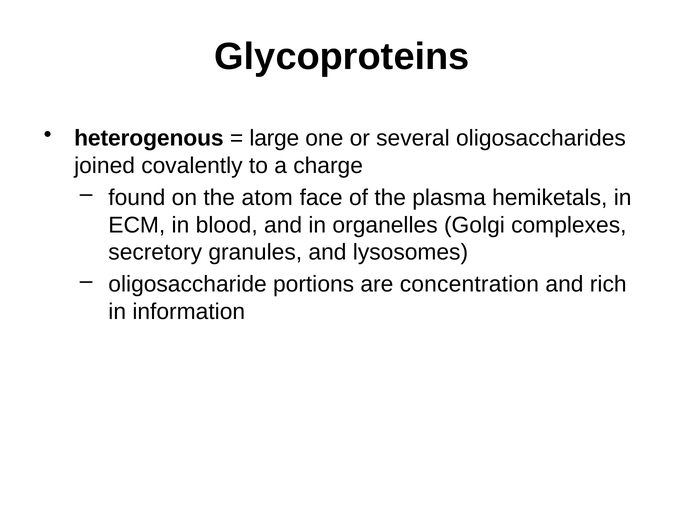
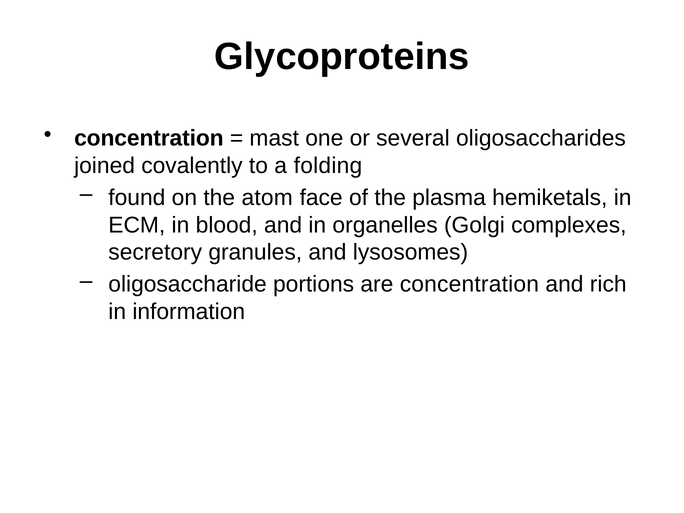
heterogenous: heterogenous -> concentration (149, 138)
large: large -> mast (274, 138)
charge: charge -> folding (328, 166)
